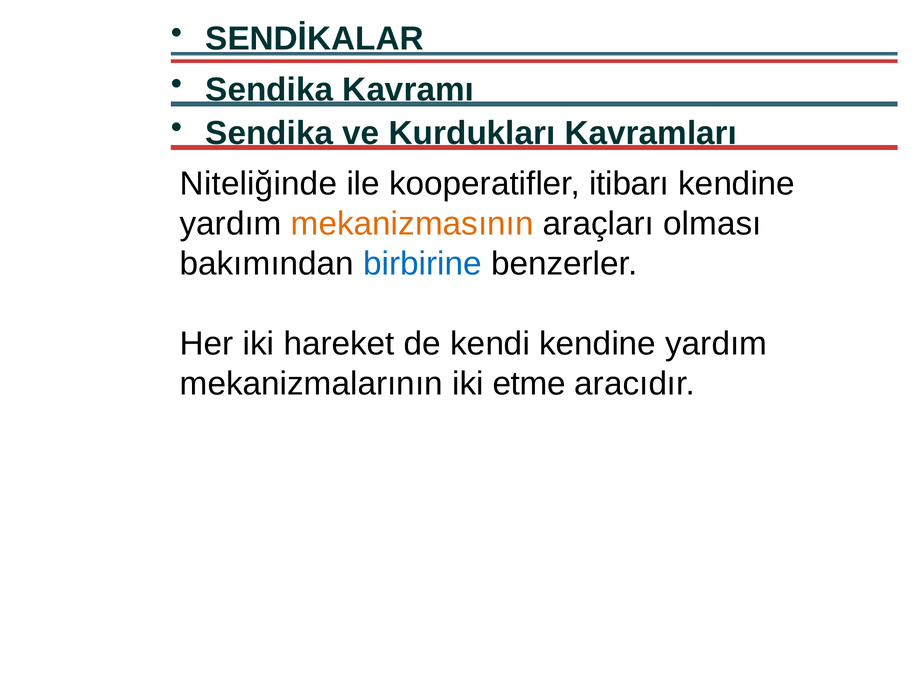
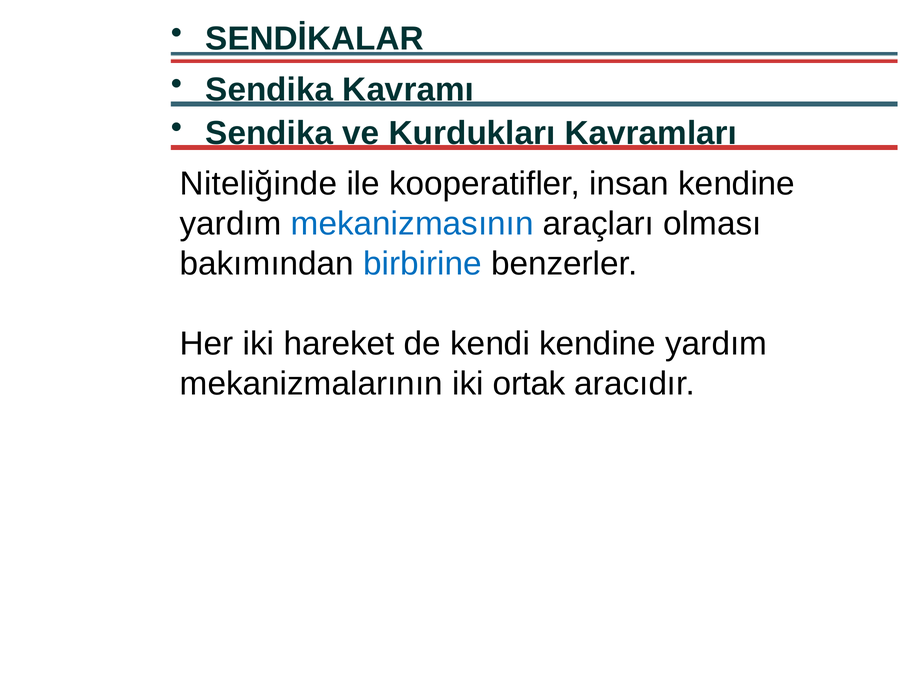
itibarı: itibarı -> insan (629, 184)
mekanizmasının colour: orange -> blue (412, 224)
etme: etme -> ortak (529, 384)
